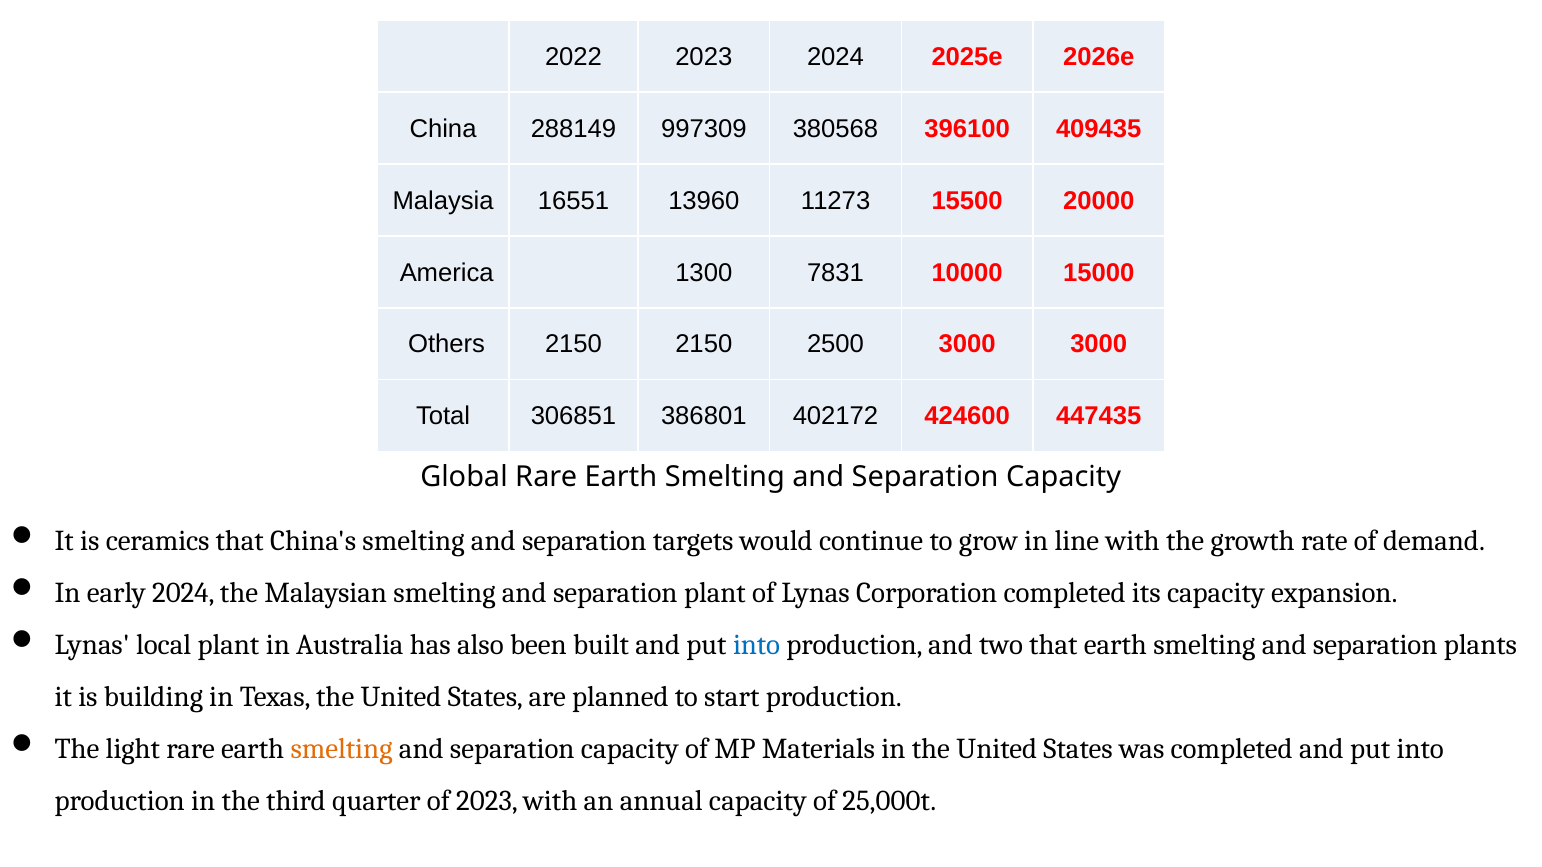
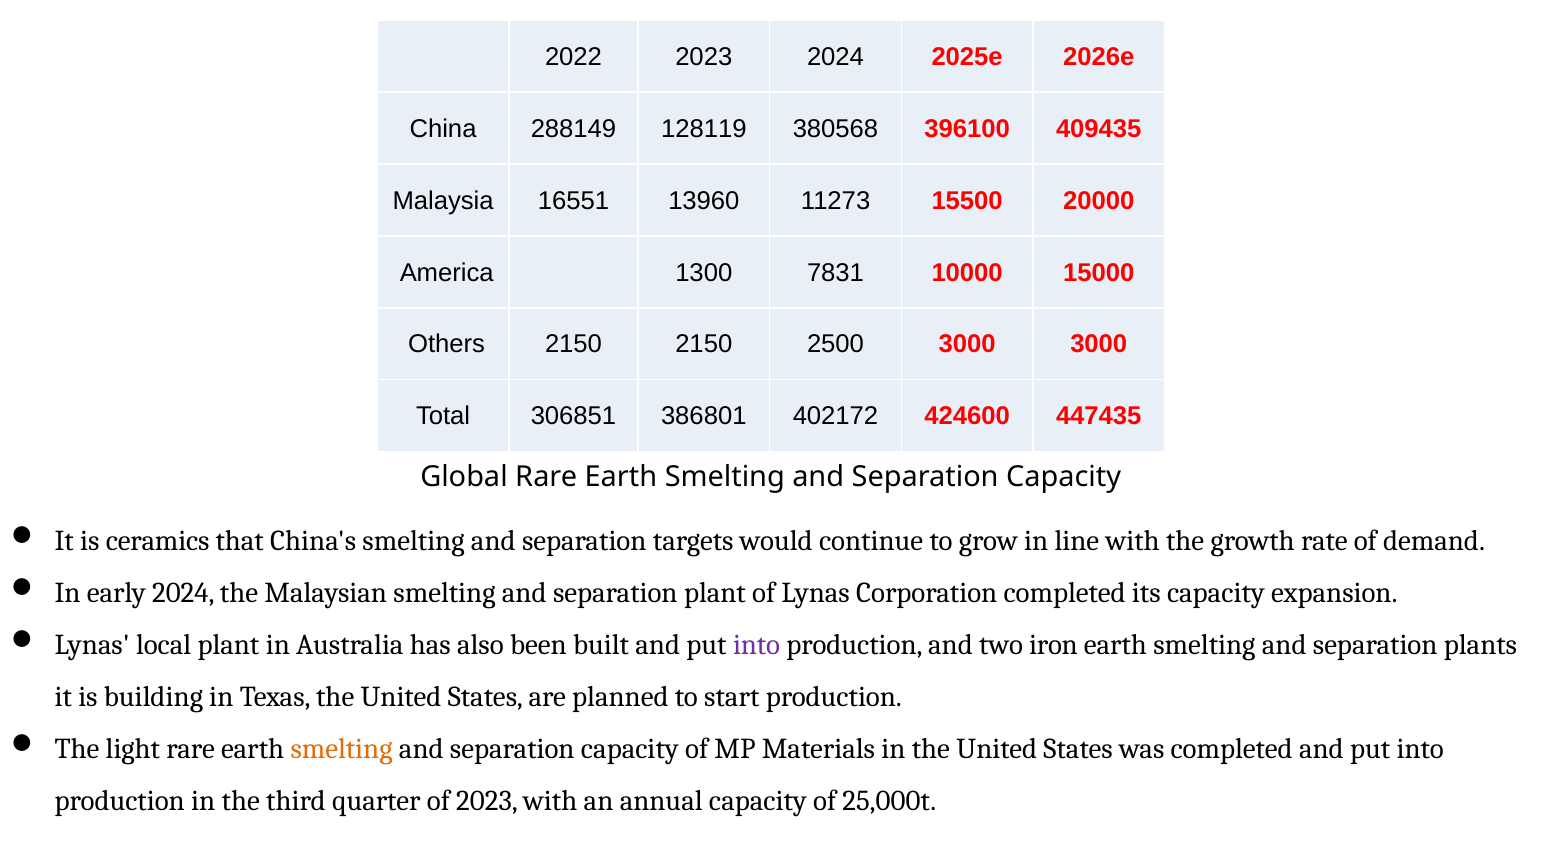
997309: 997309 -> 128119 (704, 129)
into colour: blue -> purple (757, 645)
two that: that -> iron (1054, 645)
